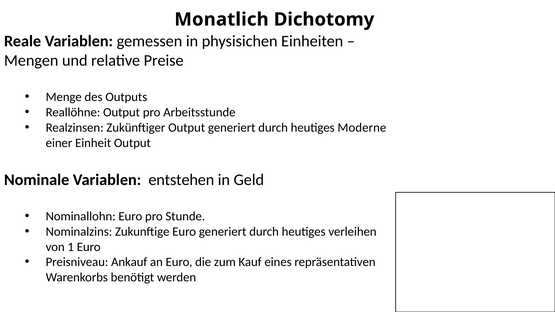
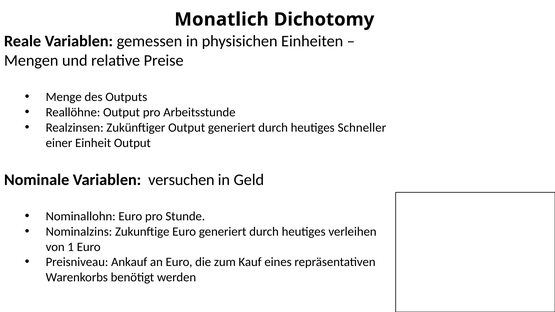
Moderne: Moderne -> Schneller (362, 128)
entstehen: entstehen -> versuchen (181, 180)
